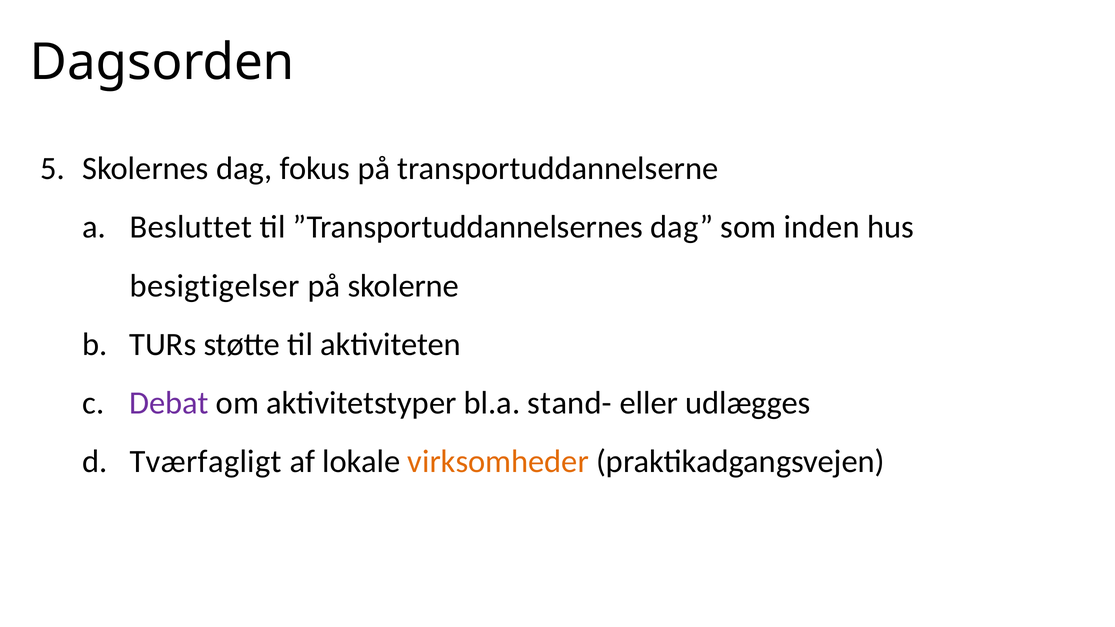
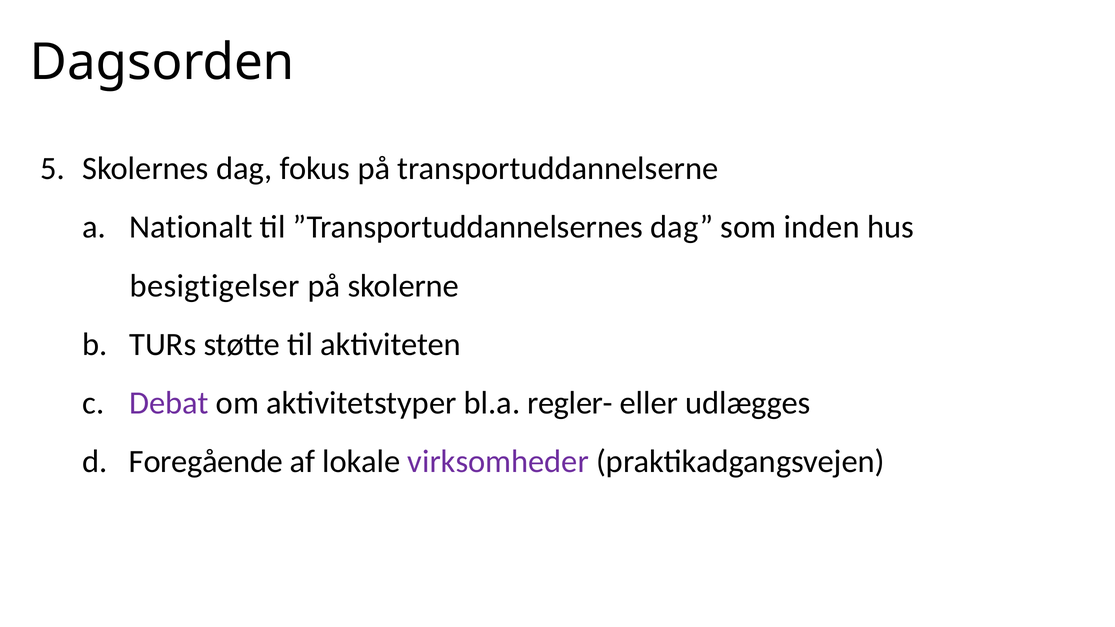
Besluttet: Besluttet -> Nationalt (191, 227)
stand-: stand- -> regler- (570, 403)
Tværfagligt: Tværfagligt -> Foregående (206, 462)
virksomheder colour: orange -> purple (498, 462)
